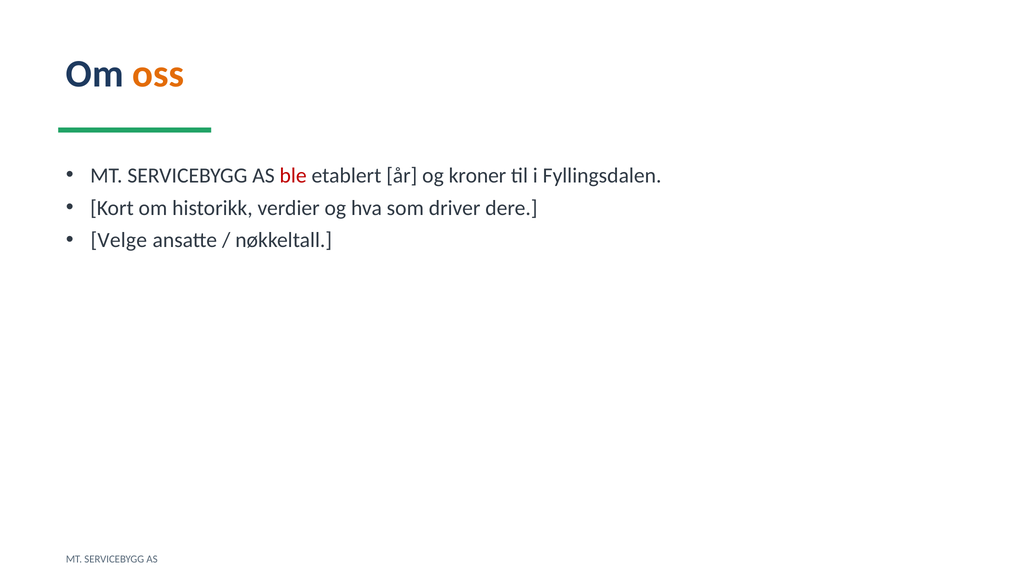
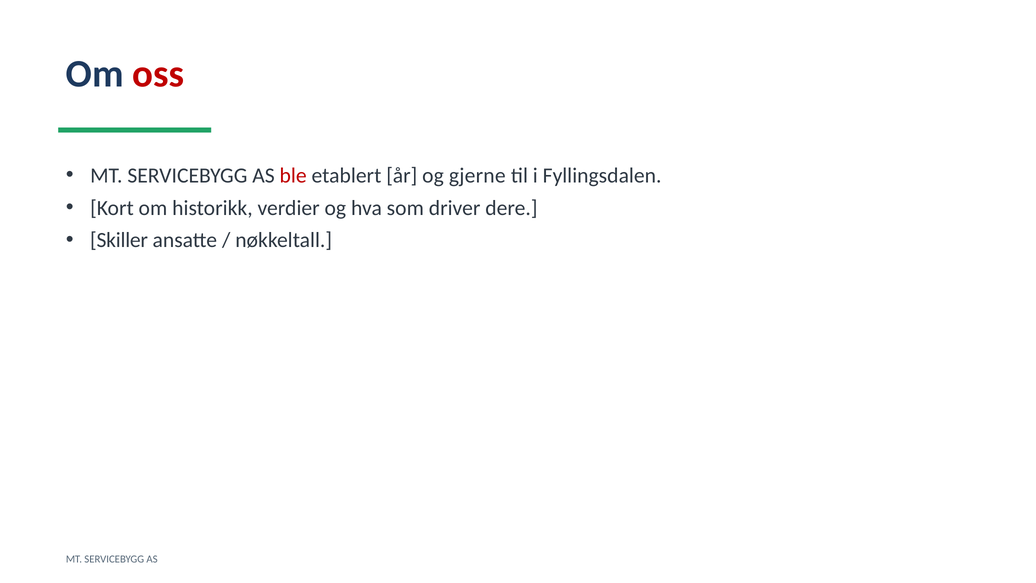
oss colour: orange -> red (158, 74)
kroner: kroner -> gjerne (477, 175)
Velge: Velge -> Skiller (119, 240)
